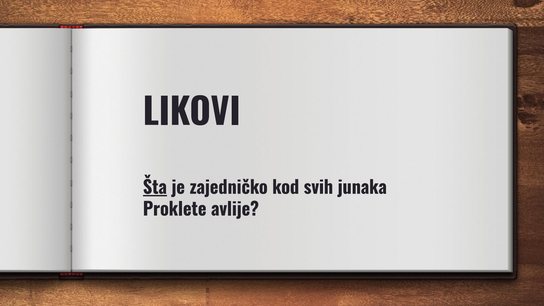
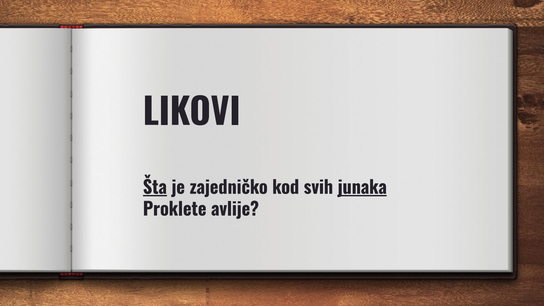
junaka underline: none -> present (362, 188)
